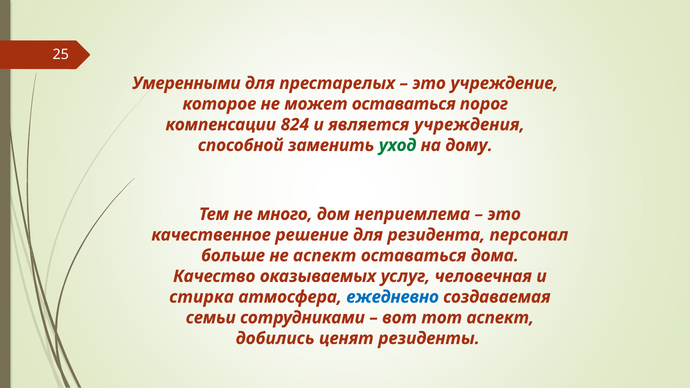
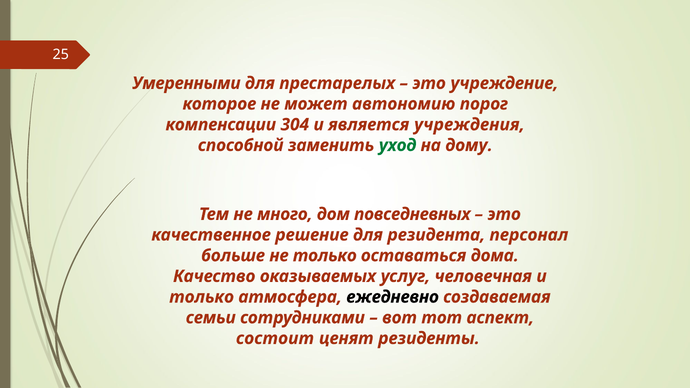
может оставаться: оставаться -> автономию (404, 104)
824: 824 -> 304 (295, 125)
неприемлема: неприемлема -> повседневных (412, 214)
не аспект: аспект -> только (325, 256)
стирка: стирка -> только (202, 297)
ежедневно colour: blue -> black (393, 297)
добились: добились -> состоит (275, 338)
